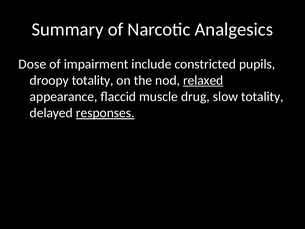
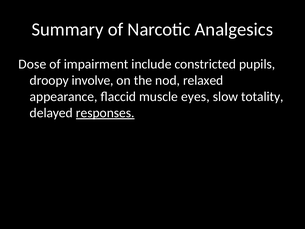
droopy totality: totality -> involve (93, 80)
relaxed underline: present -> none (203, 80)
drug: drug -> eyes (195, 97)
